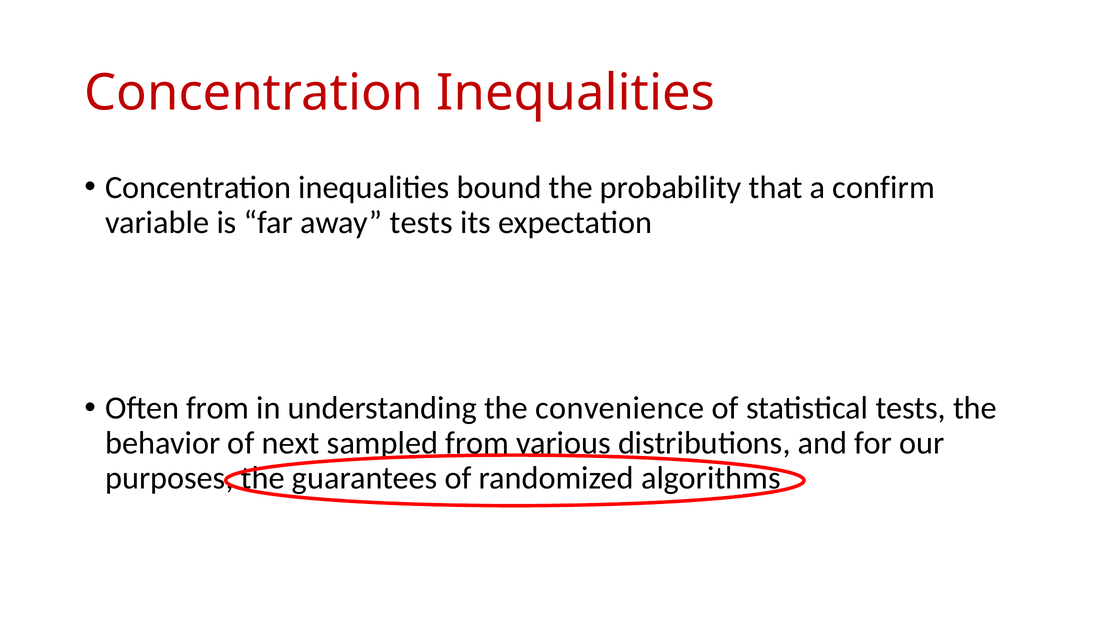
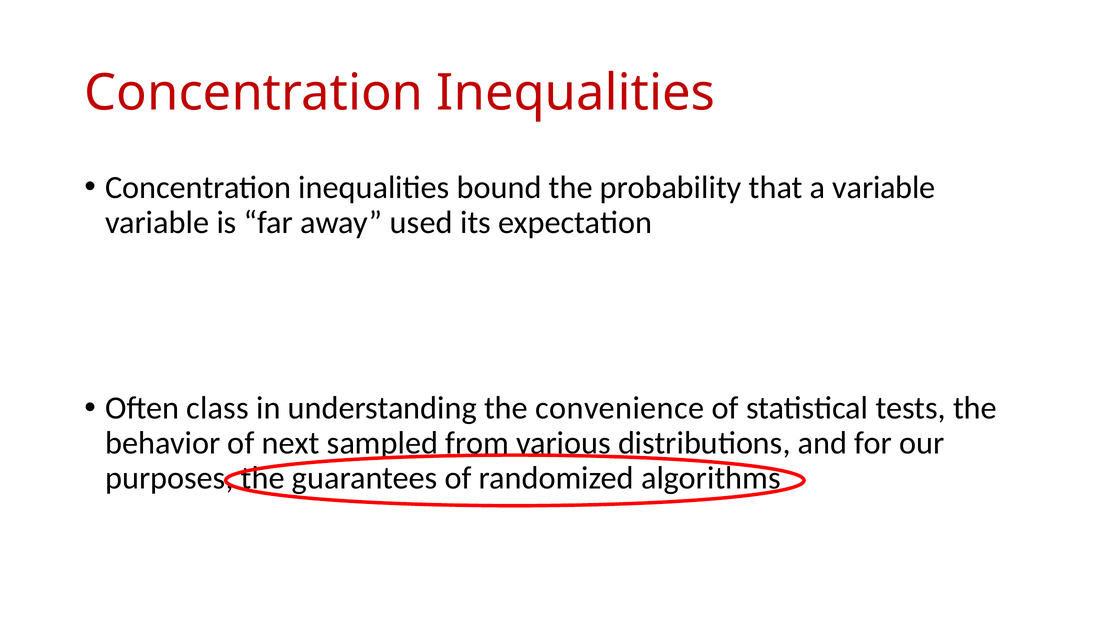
a confirm: confirm -> variable (884, 187)
away tests: tests -> used (421, 222)
Often from: from -> class (218, 408)
